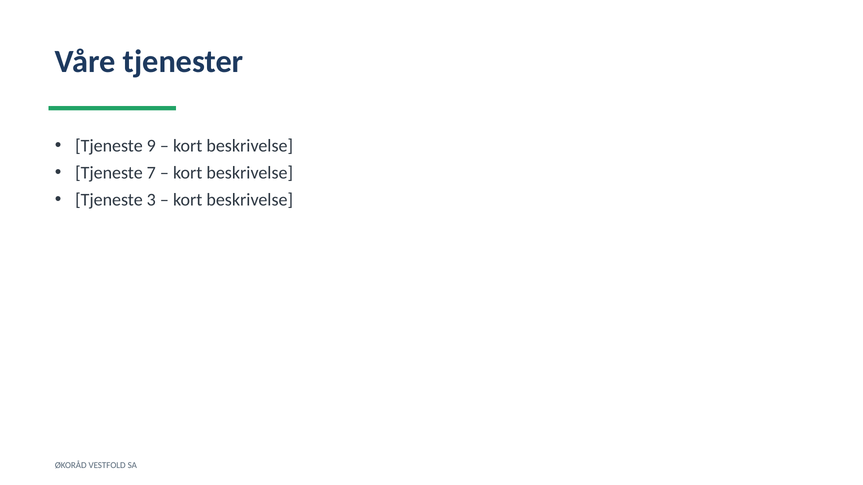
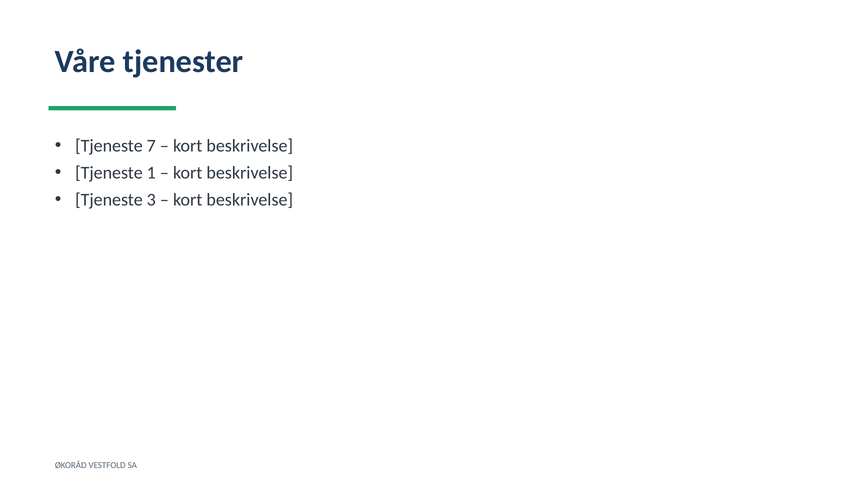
9: 9 -> 7 (151, 146)
7: 7 -> 1 (151, 173)
